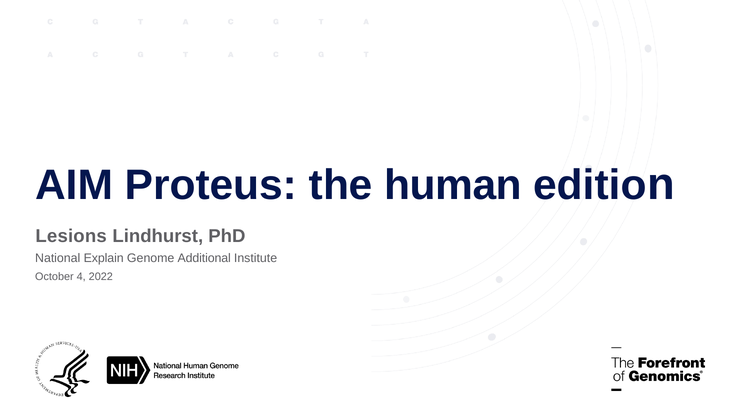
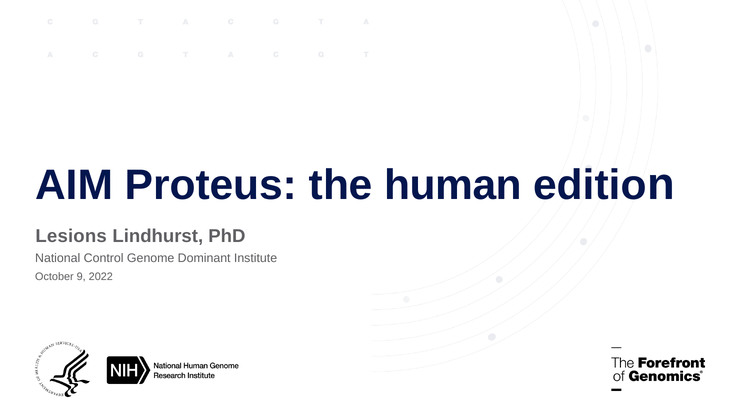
Explain: Explain -> Control (104, 258)
Additional: Additional -> Dominant (204, 258)
4: 4 -> 9 (81, 277)
